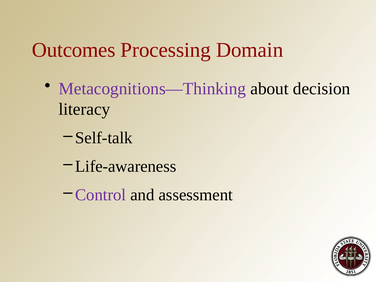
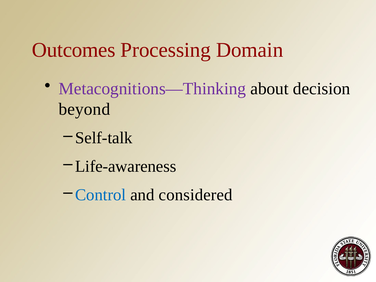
literacy: literacy -> beyond (84, 109)
Control colour: purple -> blue (101, 195)
assessment: assessment -> considered (196, 195)
